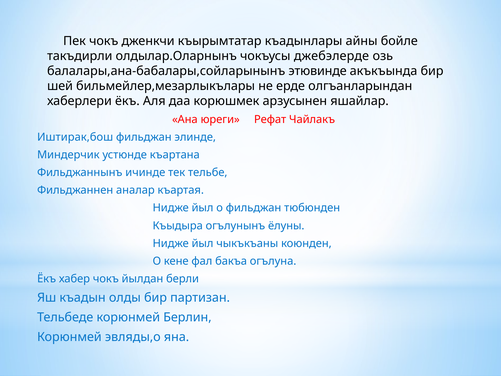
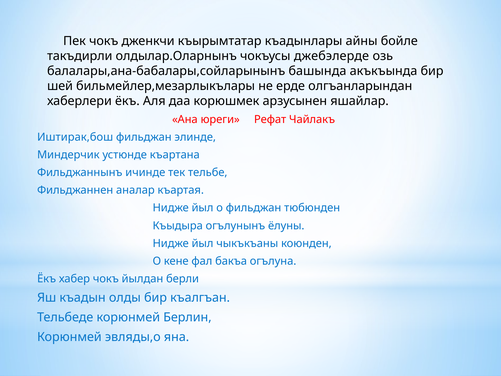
этювинде: этювинде -> башында (317, 71)
партизан: партизан -> къалгъан (200, 297)
